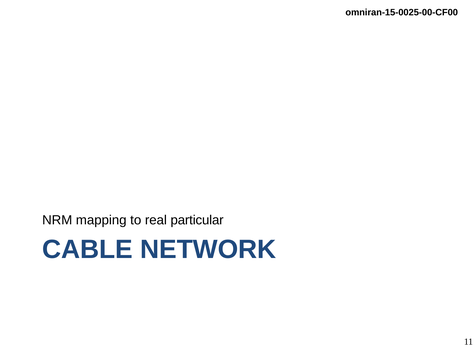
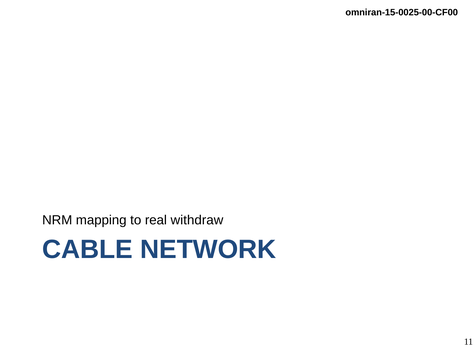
particular: particular -> withdraw (197, 220)
